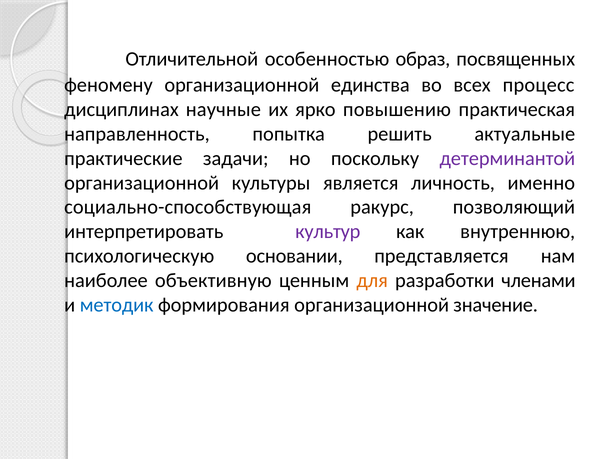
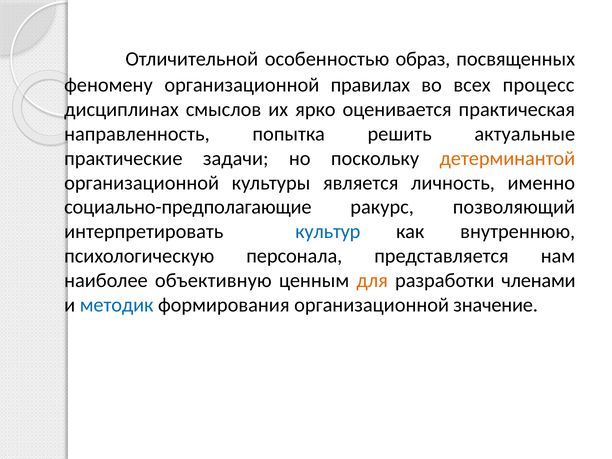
единства: единства -> правилах (370, 85)
научные: научные -> смыслов (223, 109)
повышению: повышению -> оценивается (397, 109)
детерминантой colour: purple -> orange (507, 158)
социально-способствующая: социально-способствующая -> социально-предполагающие (188, 207)
культур colour: purple -> blue (328, 232)
основании: основании -> персонала (294, 256)
